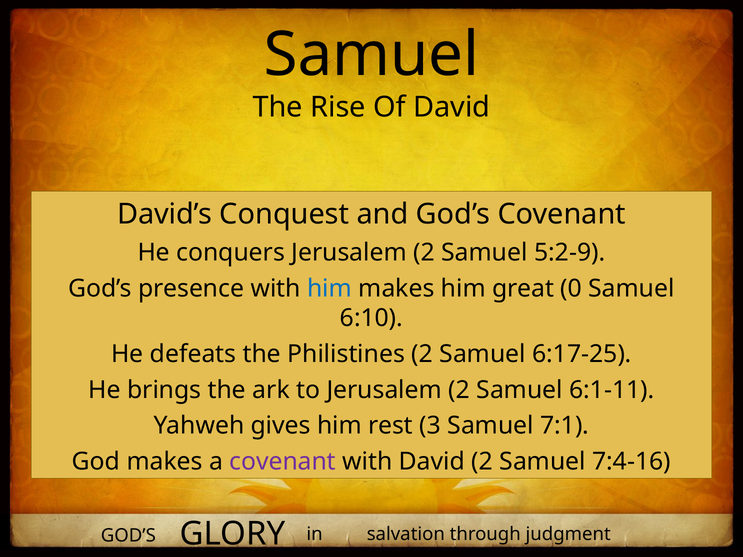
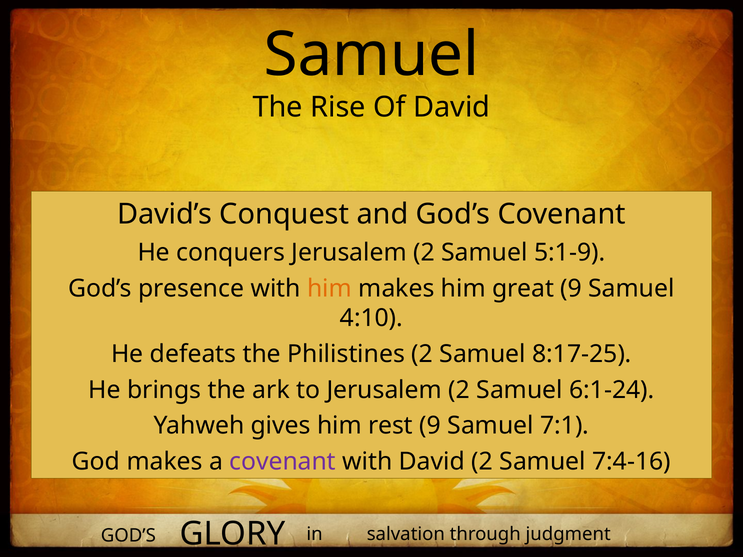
5:2-9: 5:2-9 -> 5:1-9 (570, 253)
him colour: blue -> orange (330, 288)
great 0: 0 -> 9 (571, 288)
6:10: 6:10 -> 4:10 (371, 318)
6:17-25: 6:17-25 -> 8:17-25 (582, 354)
6:1-11: 6:1-11 -> 6:1-24 (612, 390)
rest 3: 3 -> 9 (430, 426)
